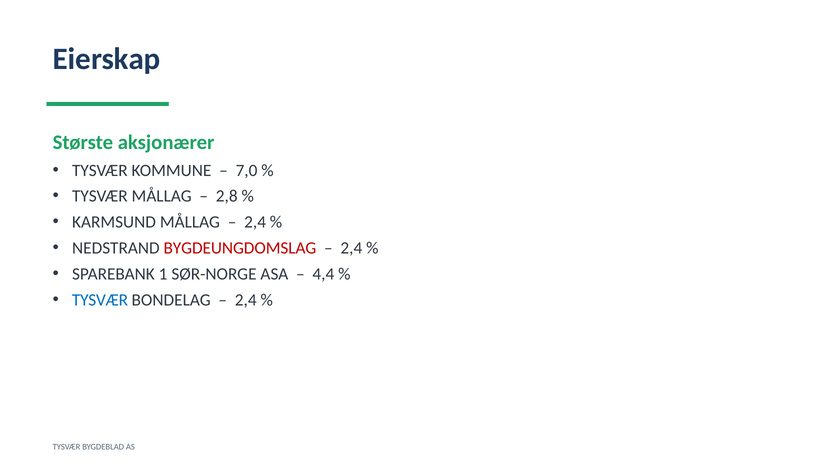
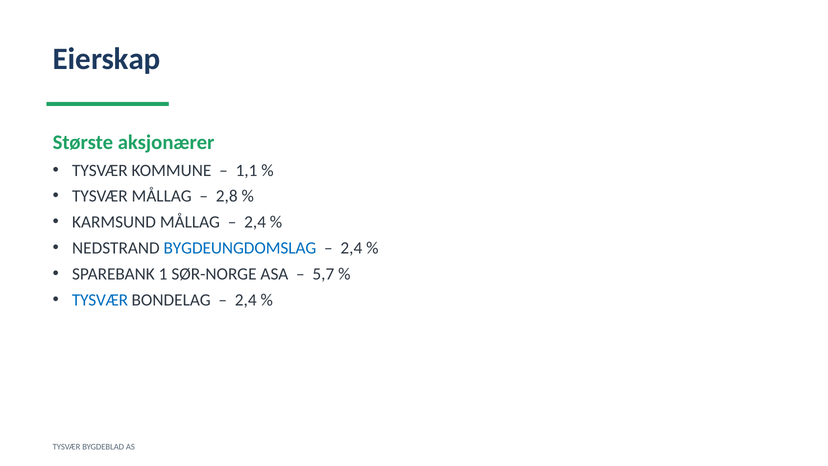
7,0: 7,0 -> 1,1 (247, 170)
BYGDEUNGDOMSLAG colour: red -> blue (240, 248)
4,4: 4,4 -> 5,7 (323, 274)
